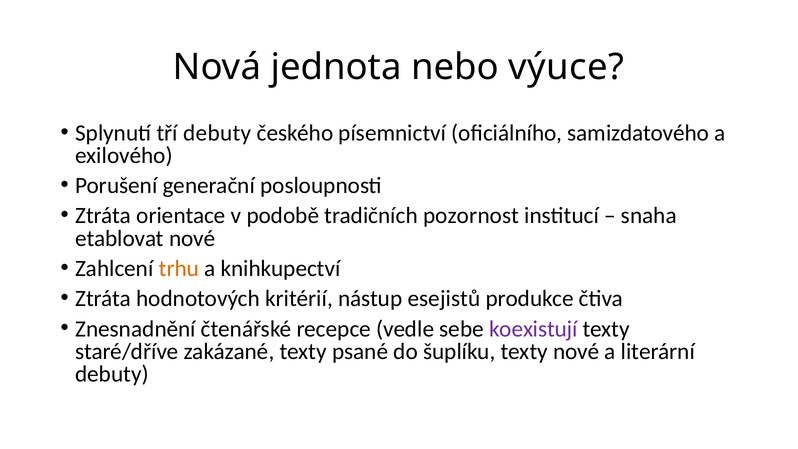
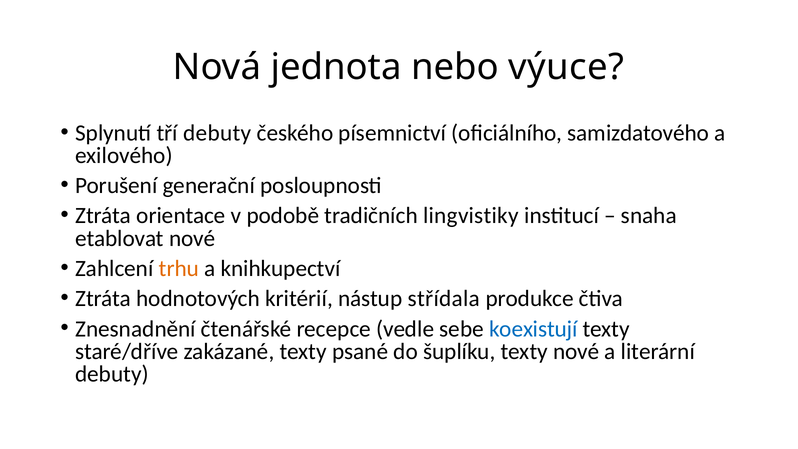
pozornost: pozornost -> lingvistiky (471, 216)
esejistů: esejistů -> střídala (444, 299)
koexistují colour: purple -> blue (533, 329)
